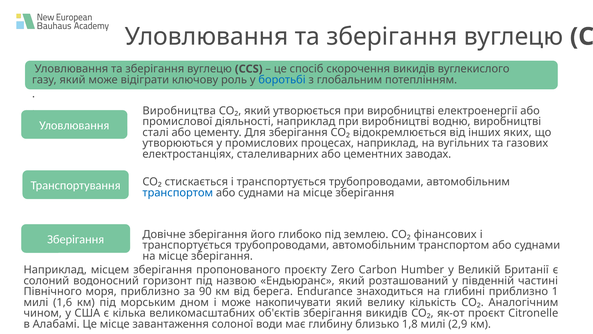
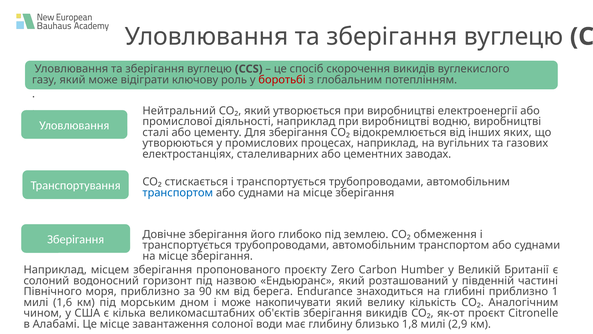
боротьбі colour: blue -> red (282, 80)
Виробництва: Виробництва -> Нейтральний (179, 111)
фінансових: фінансових -> обмеження (445, 234)
